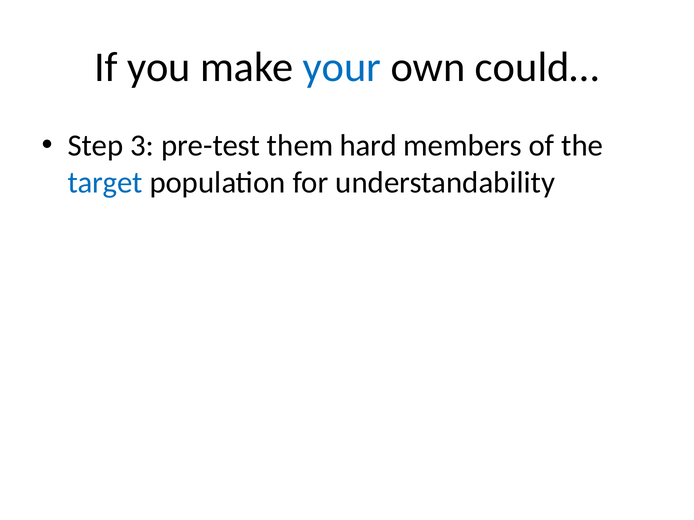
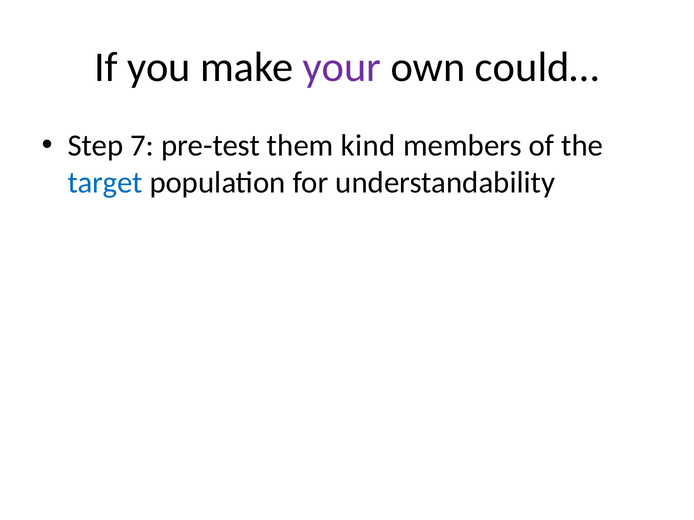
your colour: blue -> purple (342, 67)
3: 3 -> 7 (142, 146)
hard: hard -> kind (368, 146)
